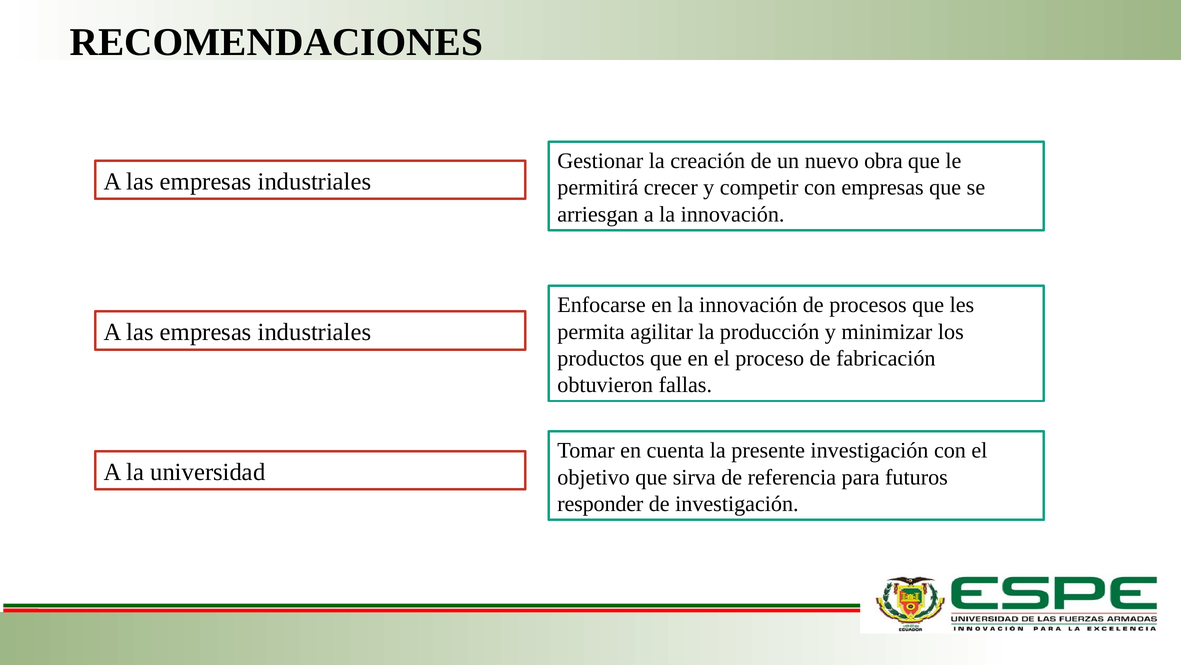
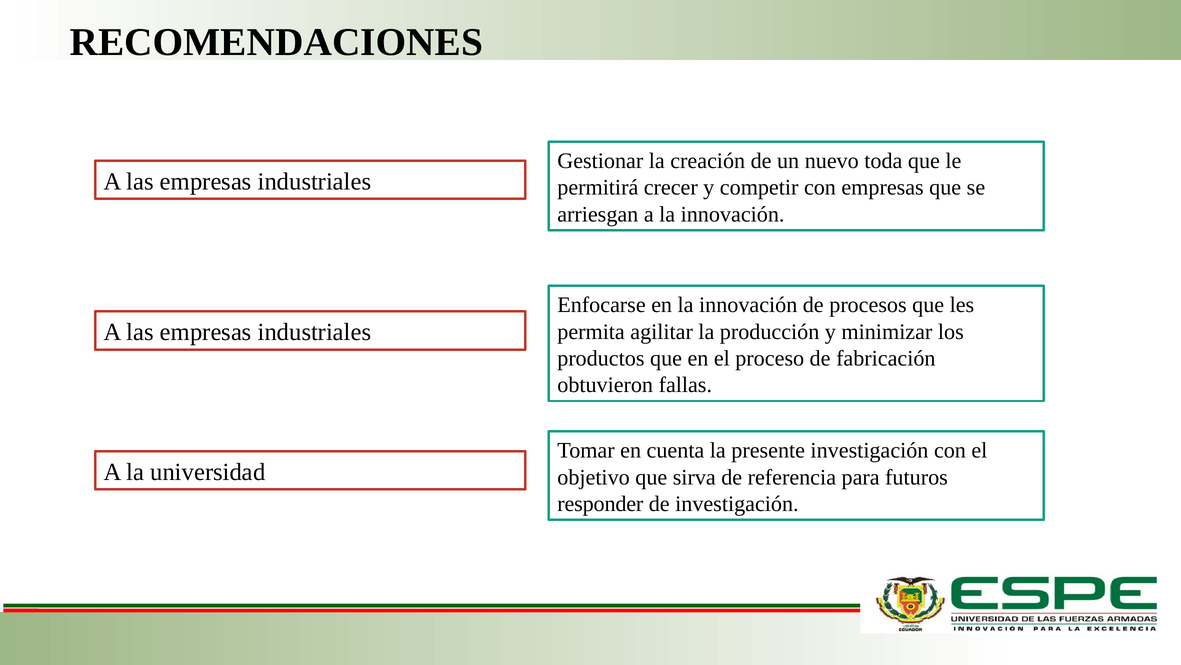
obra: obra -> toda (883, 161)
